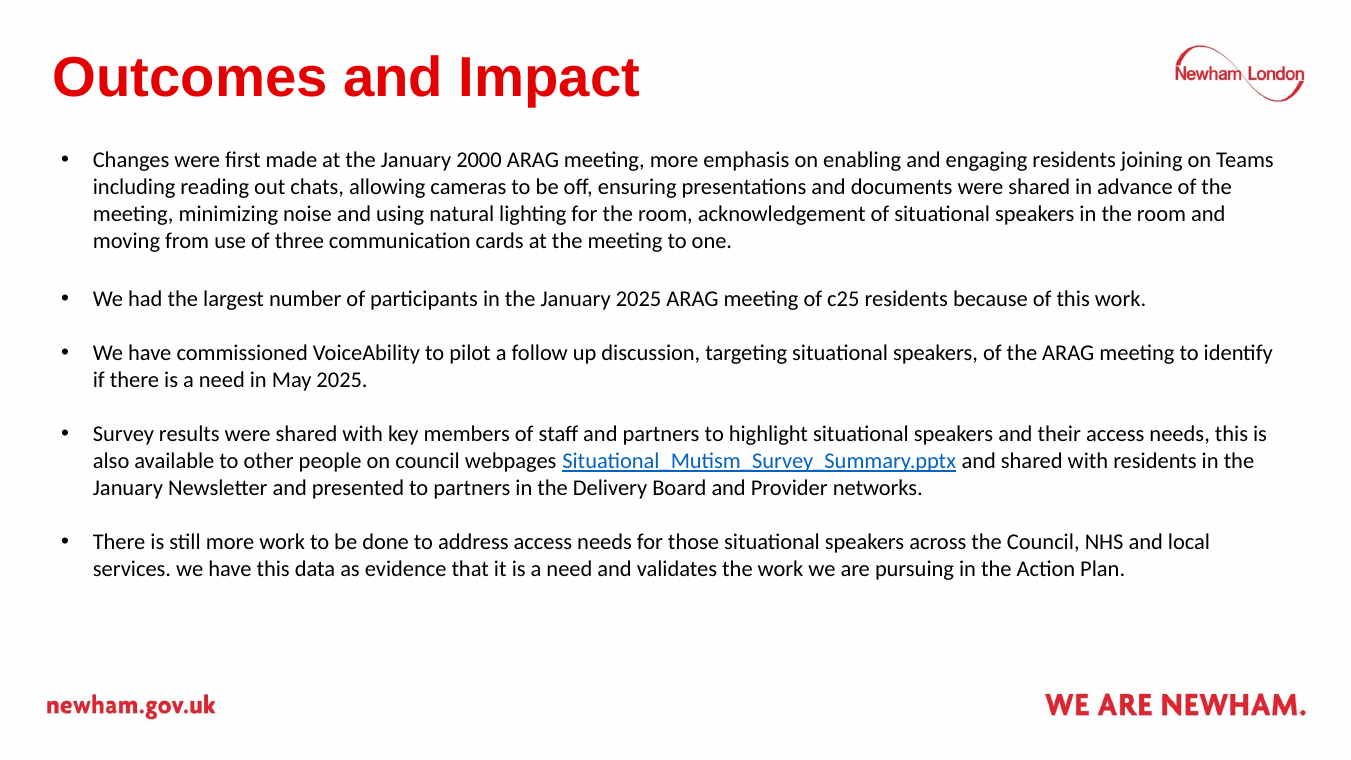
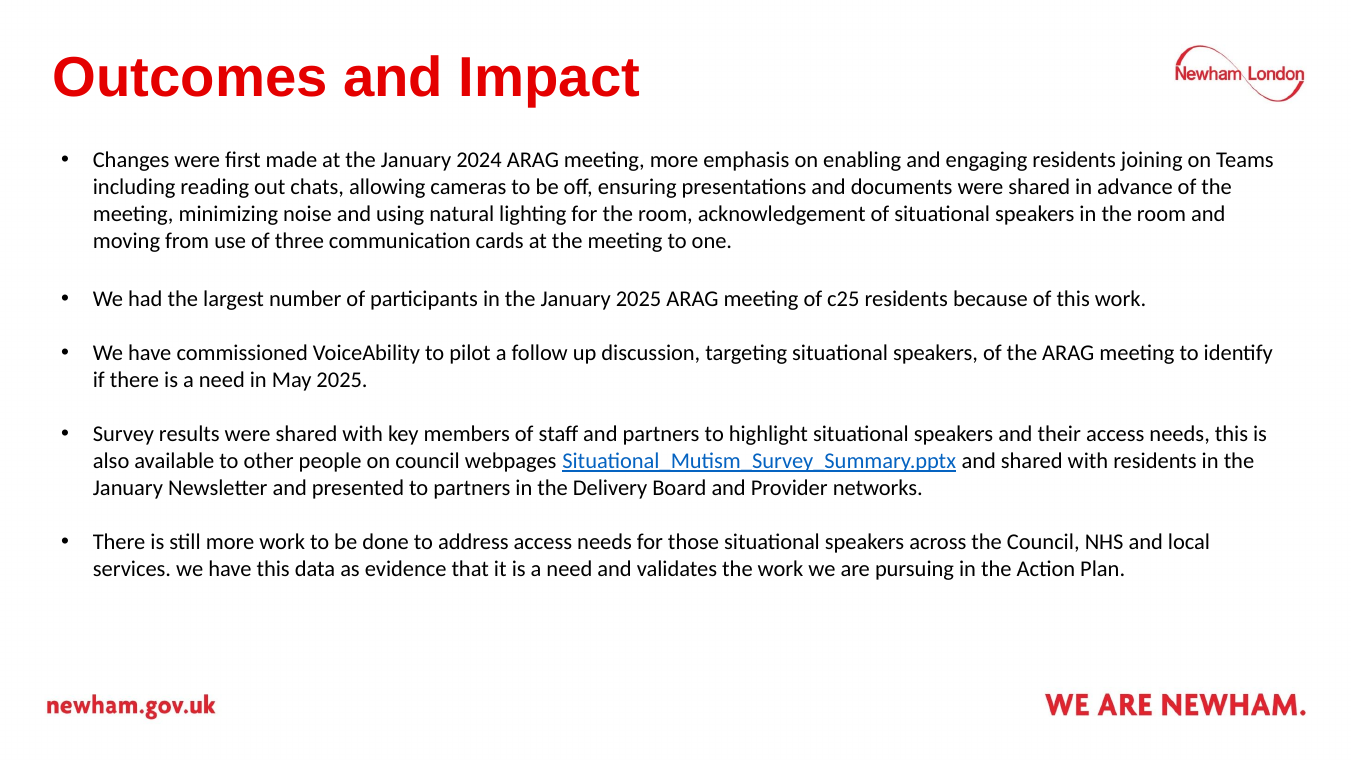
2000: 2000 -> 2024 (479, 160)
